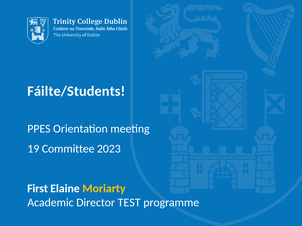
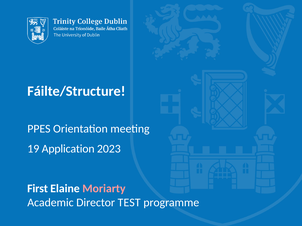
Fáilte/Students: Fáilte/Students -> Fáilte/Structure (76, 91)
Committee: Committee -> Application (68, 149)
Moriarty colour: yellow -> pink (104, 189)
